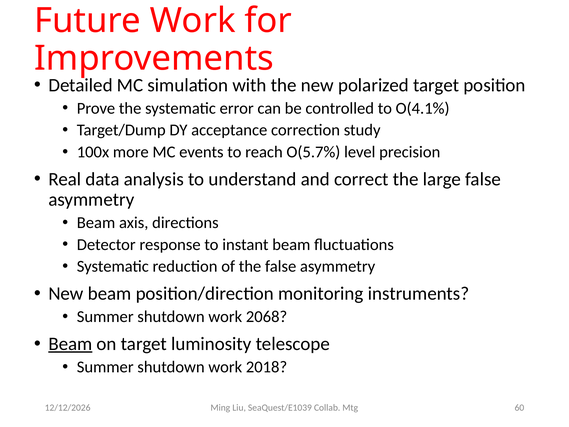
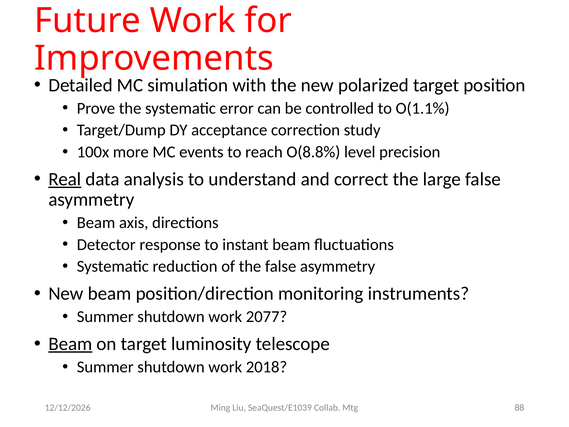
O(4.1%: O(4.1% -> O(1.1% (423, 108)
O(5.7%: O(5.7% -> O(8.8% (313, 152)
Real underline: none -> present (65, 179)
2068: 2068 -> 2077 (267, 317)
60: 60 -> 88 (519, 407)
